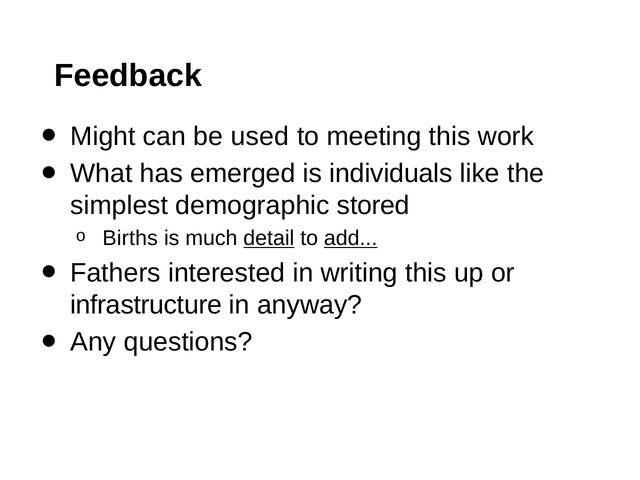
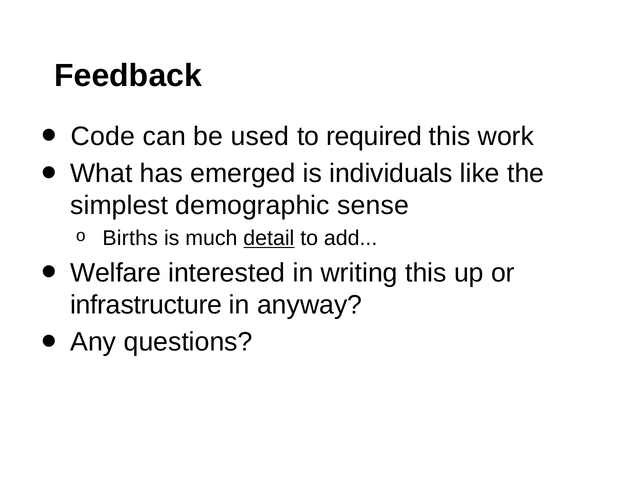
Might: Might -> Code (103, 136)
meeting: meeting -> required (374, 136)
stored: stored -> sense (373, 206)
add underline: present -> none (351, 238)
Fathers: Fathers -> Welfare (116, 273)
